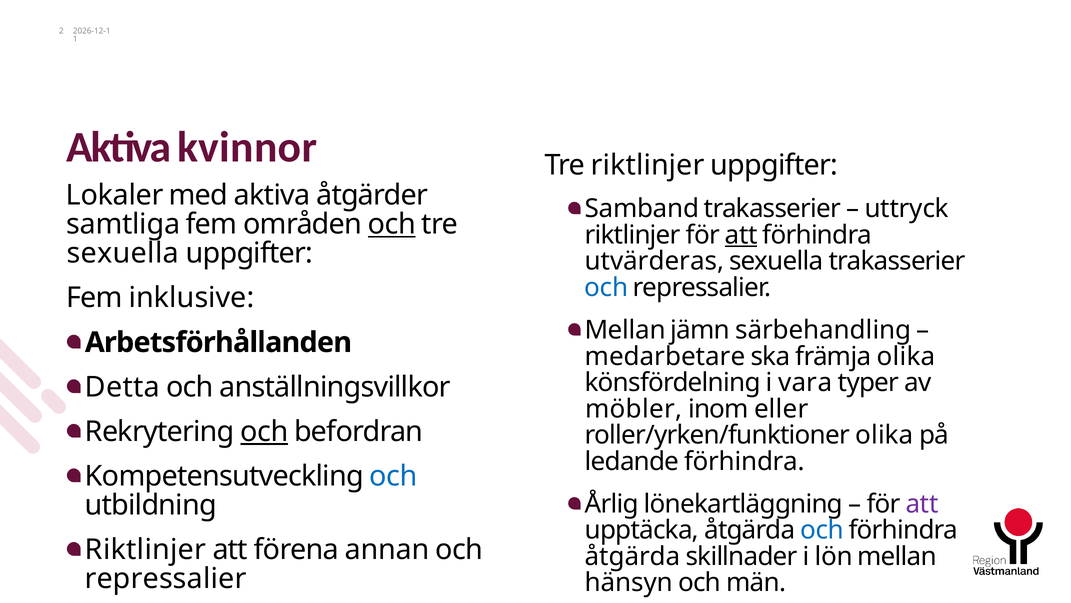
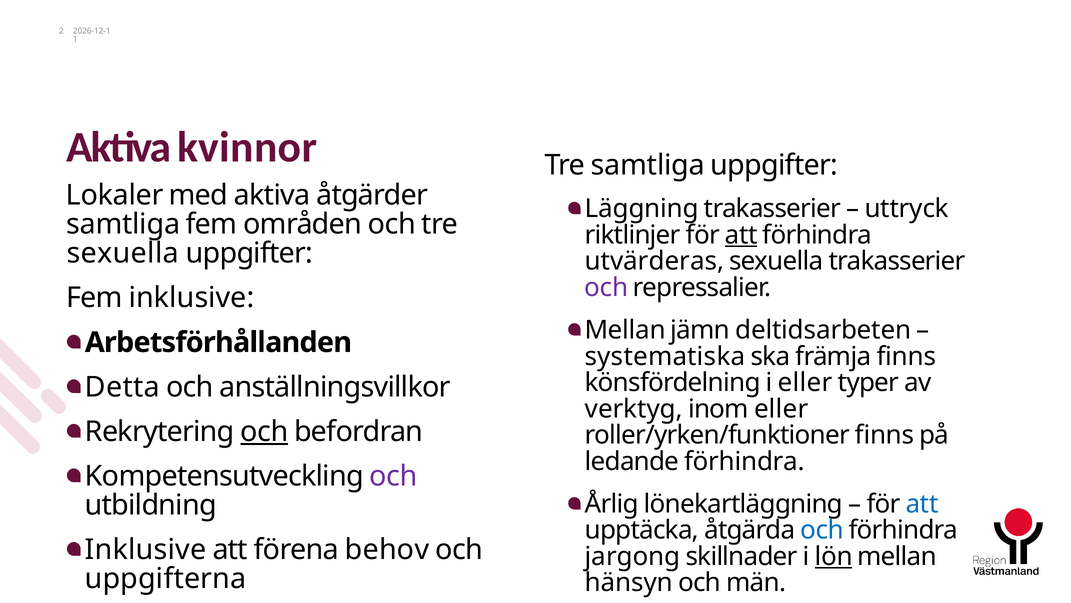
Tre riktlinjer: riktlinjer -> samtliga (648, 165)
Samband: Samband -> Läggning (642, 209)
och underline: present -> none (392, 224)
och colour: blue -> purple (606, 287)
särbehandling: särbehandling -> deltidsarbeten (823, 330)
medarbetare: medarbetare -> systematiska (665, 356)
främja olika: olika -> finns (906, 356)
i vara: vara -> eller (805, 382)
möbler: möbler -> verktyg (634, 409)
roller/yrken/funktioner olika: olika -> finns (885, 435)
och colour: blue -> purple (394, 476)
att colour: purple -> blue (922, 504)
Riktlinjer: Riktlinjer -> Inklusive (146, 549)
annan: annan -> behov (387, 549)
åtgärda: åtgärda -> jargong (633, 556)
lön underline: none -> present (834, 556)
repressalier: repressalier -> uppgifterna (166, 578)
